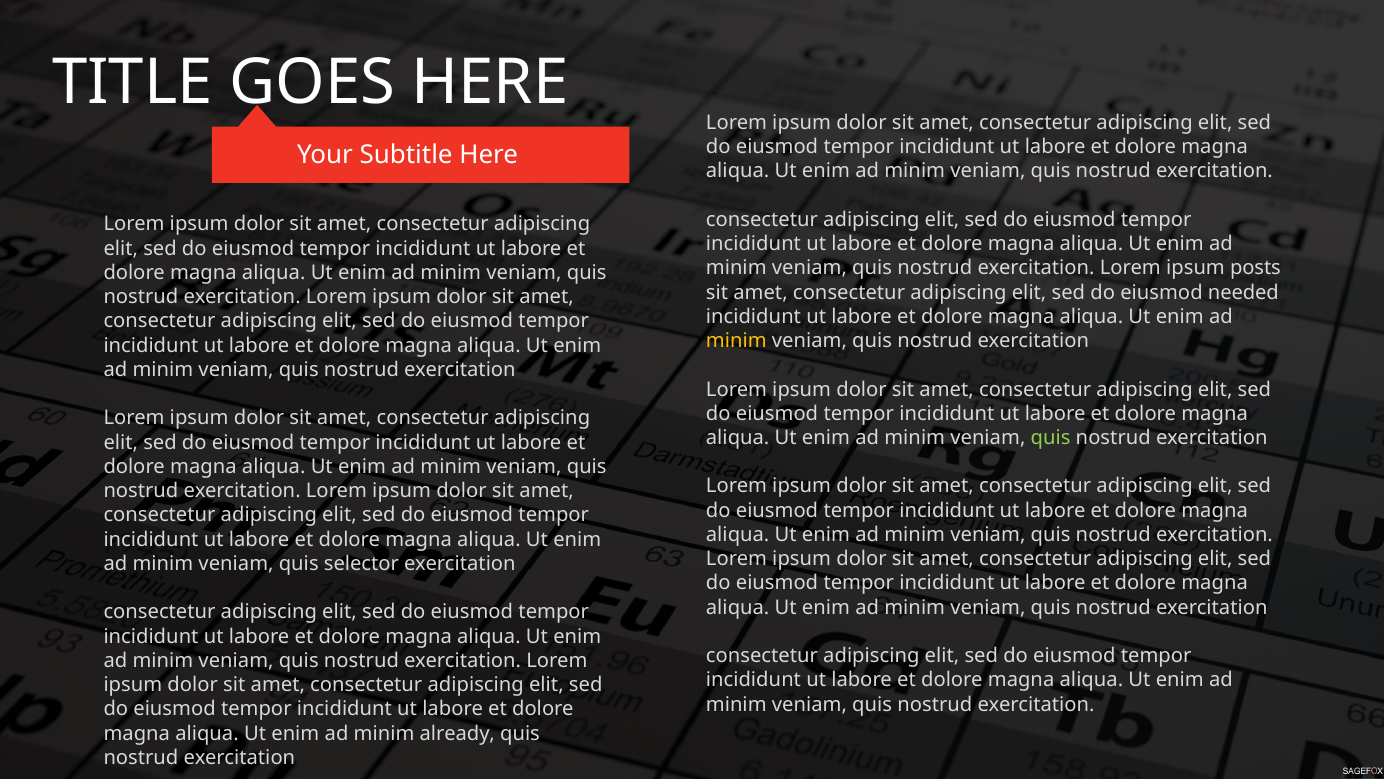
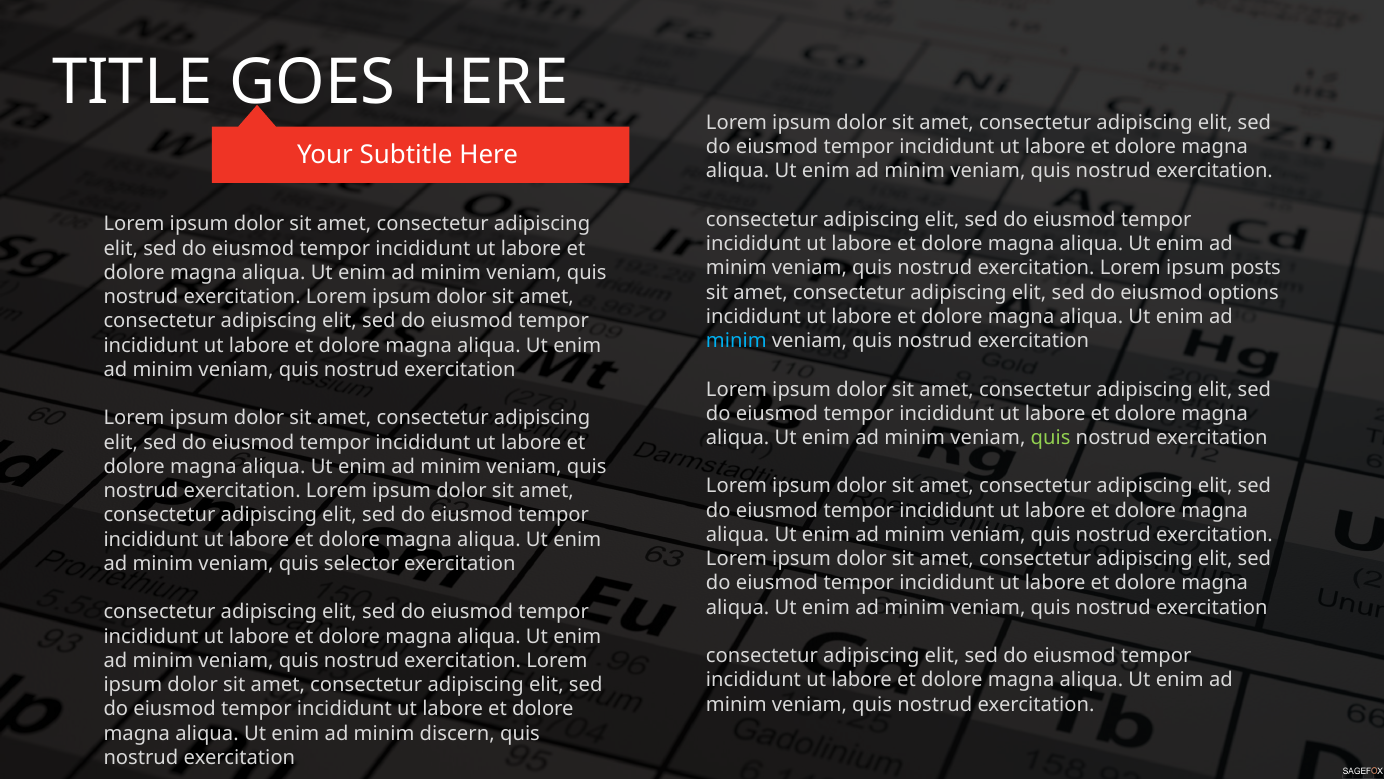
needed: needed -> options (1243, 292)
minim colour: yellow -> light blue (736, 341)
already: already -> discern (457, 733)
